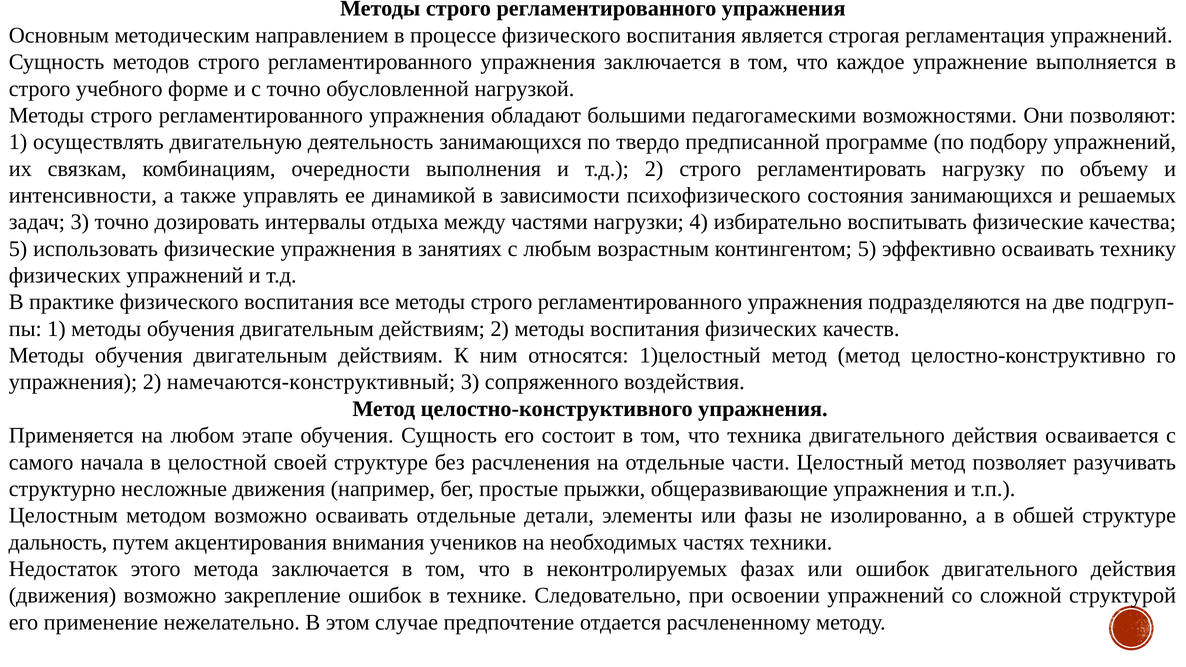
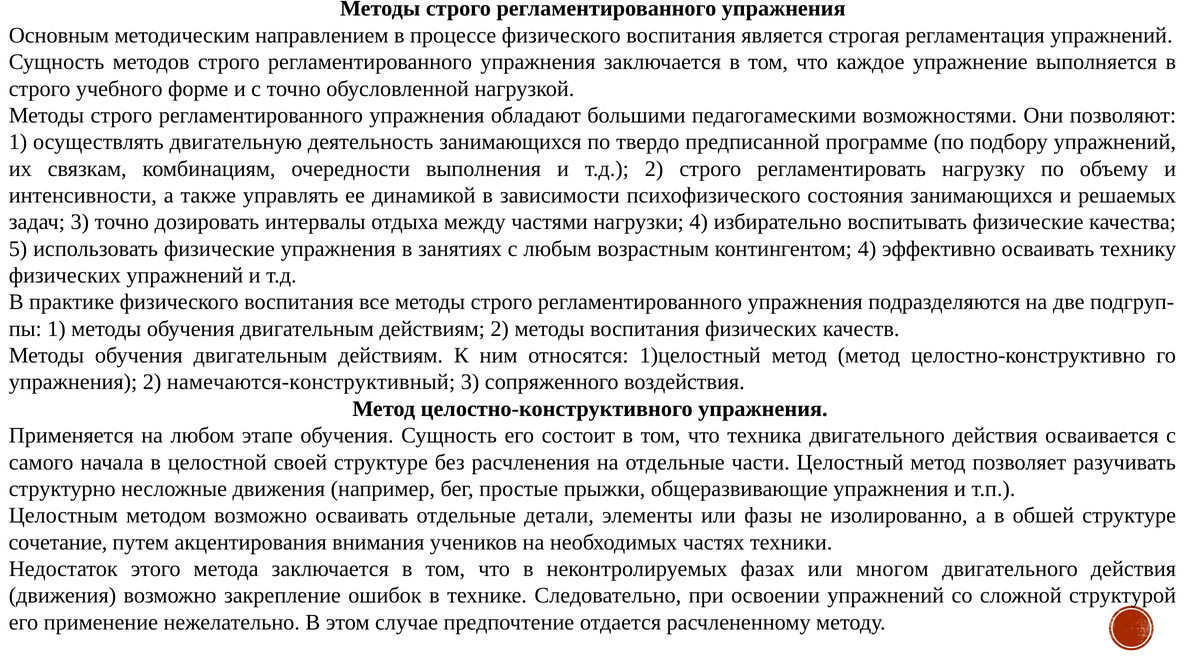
контингентом 5: 5 -> 4 (867, 249)
дальность: дальность -> сочетание (58, 542)
или ошибок: ошибок -> многом (892, 569)
